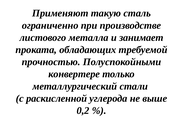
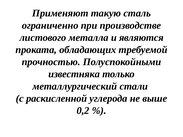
занимает: занимает -> являются (141, 38)
конвертере: конвертере -> известняка (74, 74)
